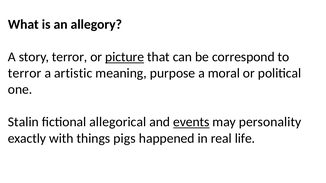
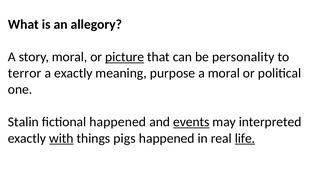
story terror: terror -> moral (70, 57)
correspond: correspond -> personality (243, 57)
a artistic: artistic -> exactly (73, 73)
fictional allegorical: allegorical -> happened (118, 122)
personality: personality -> interpreted (270, 122)
with underline: none -> present (61, 139)
life underline: none -> present (245, 139)
